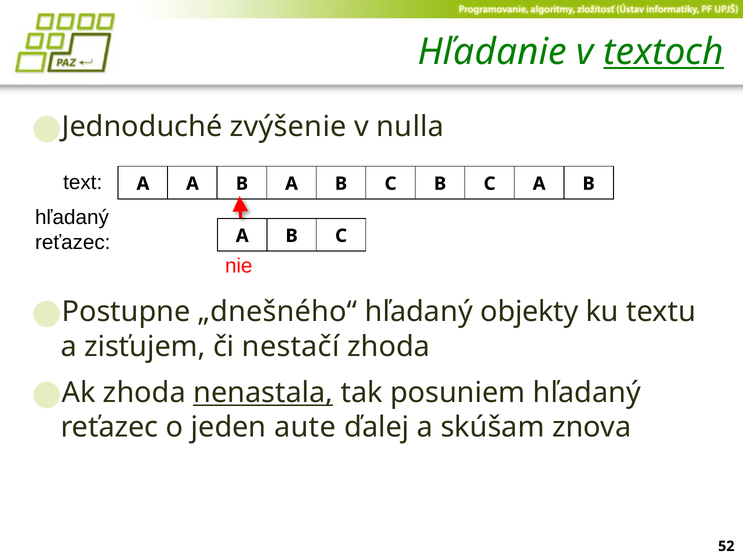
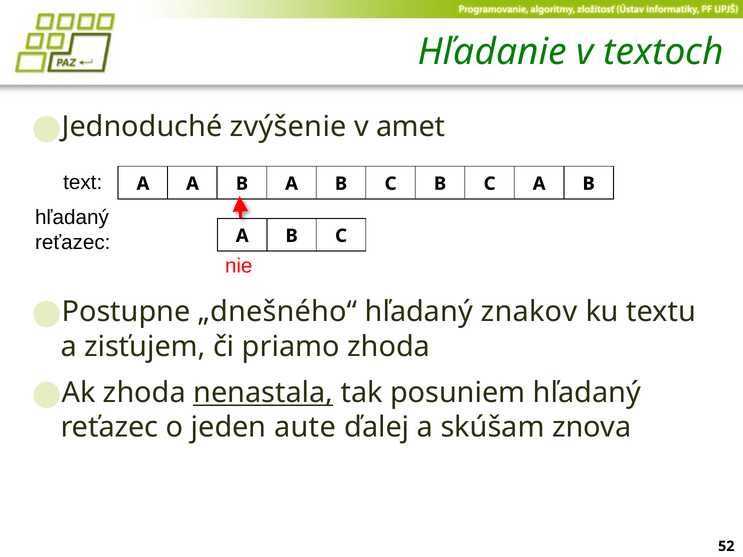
textoch underline: present -> none (664, 52)
nulla: nulla -> amet (411, 127)
objekty: objekty -> znakov (529, 312)
nestačí: nestačí -> priamo (291, 347)
